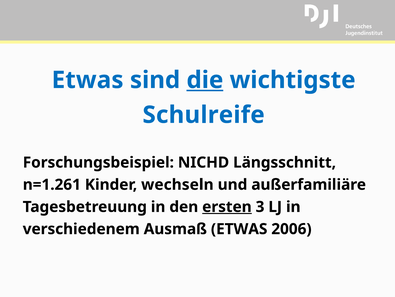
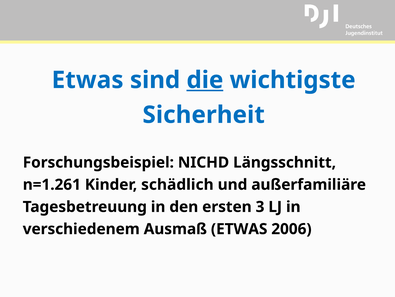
Schulreife: Schulreife -> Sicherheit (204, 115)
wechseln: wechseln -> schädlich (177, 184)
ersten underline: present -> none (227, 206)
